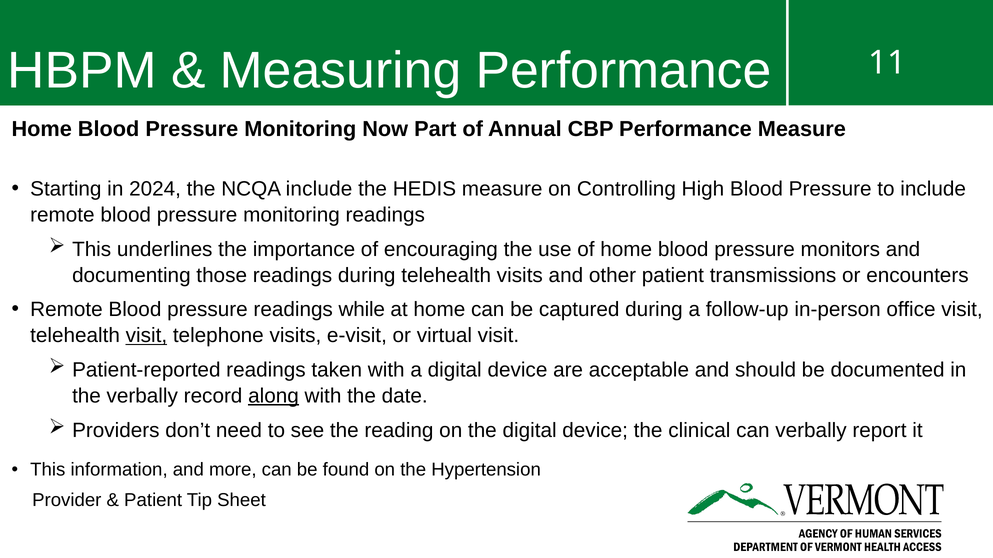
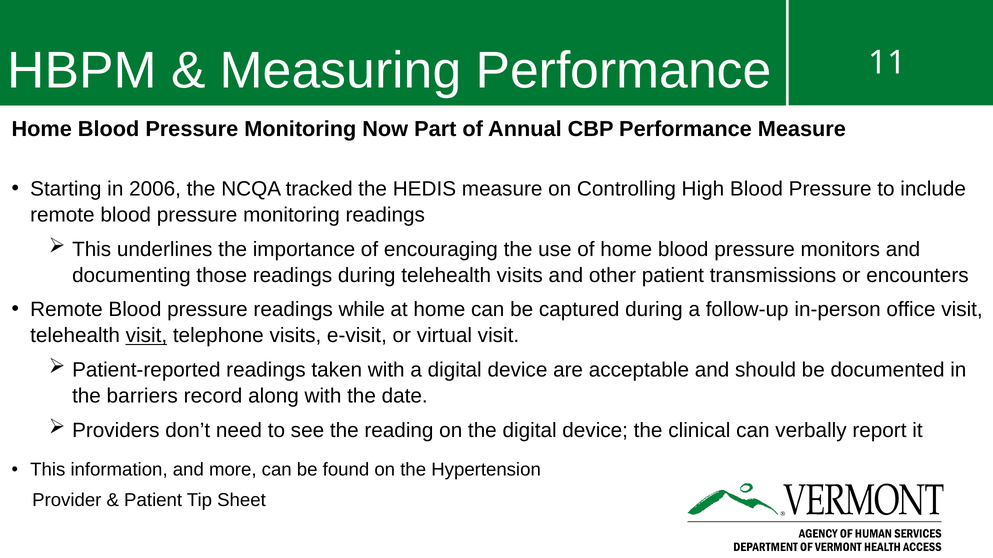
2024: 2024 -> 2006 (155, 189)
NCQA include: include -> tracked (319, 189)
the verbally: verbally -> barriers (142, 396)
along underline: present -> none (273, 396)
